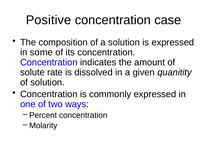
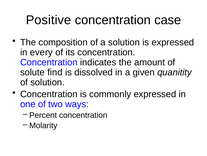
some: some -> every (41, 52)
rate: rate -> find (55, 72)
